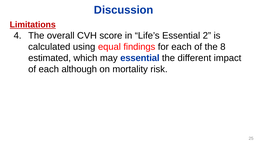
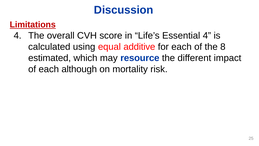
Essential 2: 2 -> 4 (207, 35)
findings: findings -> additive (139, 47)
may essential: essential -> resource (140, 58)
